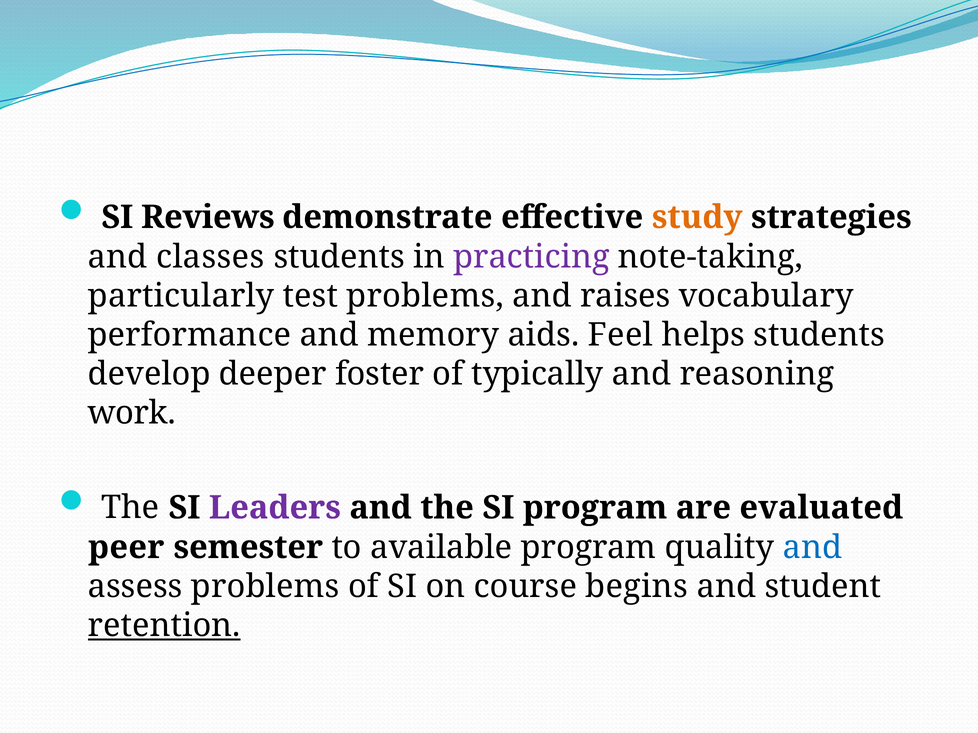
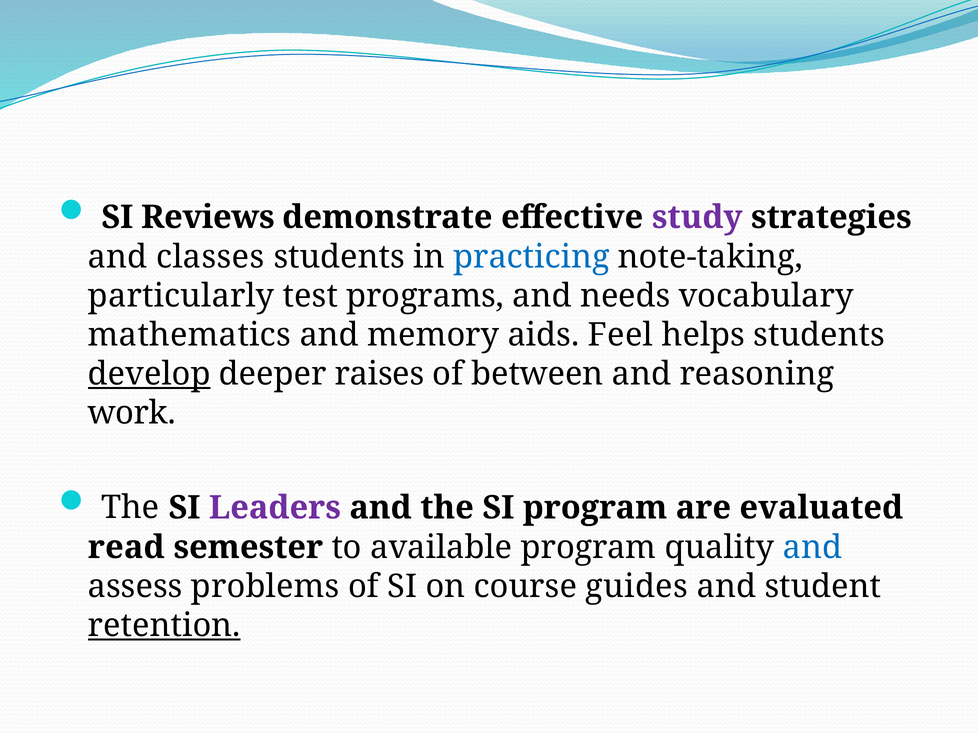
study colour: orange -> purple (697, 217)
practicing colour: purple -> blue (532, 257)
test problems: problems -> programs (425, 296)
raises: raises -> needs (625, 296)
performance: performance -> mathematics (189, 335)
develop underline: none -> present (149, 374)
foster: foster -> raises (380, 374)
typically: typically -> between (537, 374)
peer: peer -> read (126, 548)
begins: begins -> guides (637, 587)
